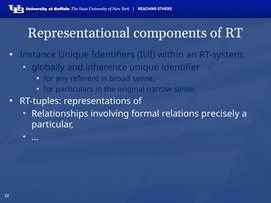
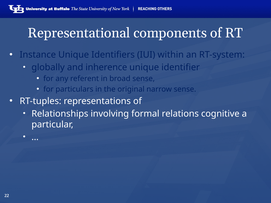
precisely: precisely -> cognitive (220, 114)
